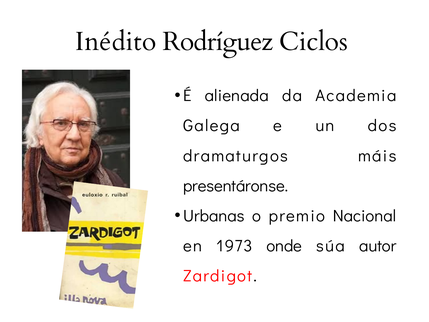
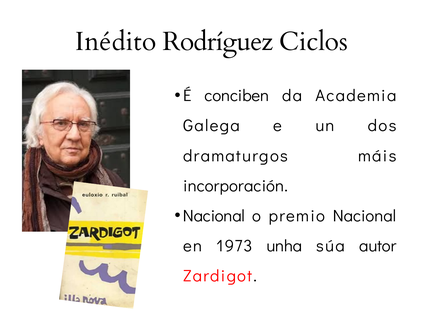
alienada: alienada -> conciben (237, 96)
presentáronse: presentáronse -> incorporación (235, 186)
Urbanas: Urbanas -> Nacional (214, 216)
onde: onde -> unha (284, 246)
